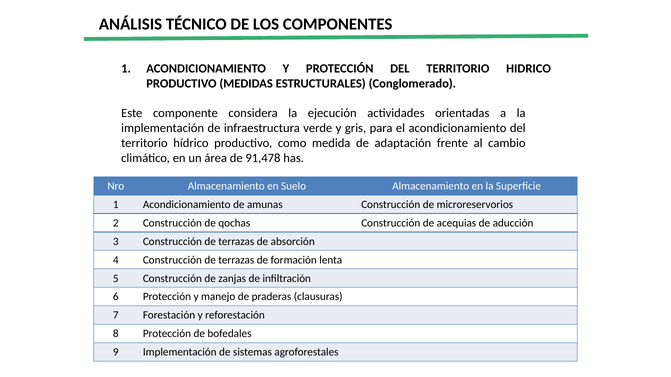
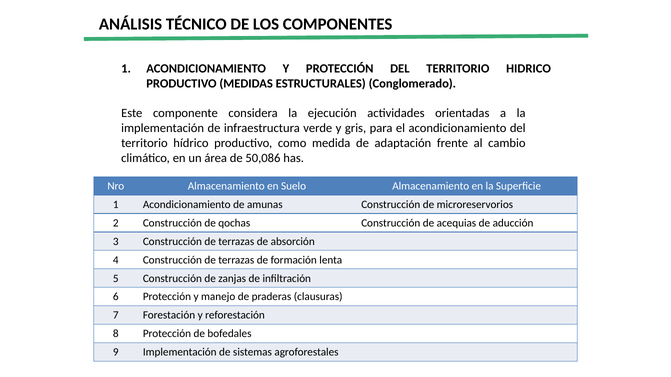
91,478: 91,478 -> 50,086 (263, 158)
